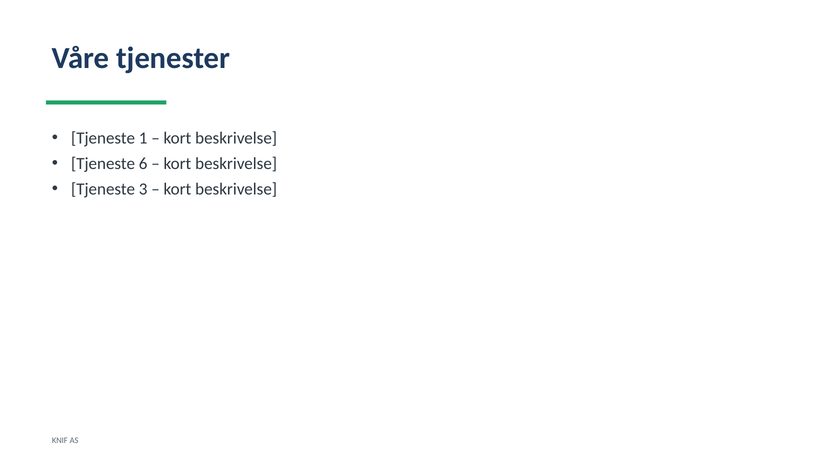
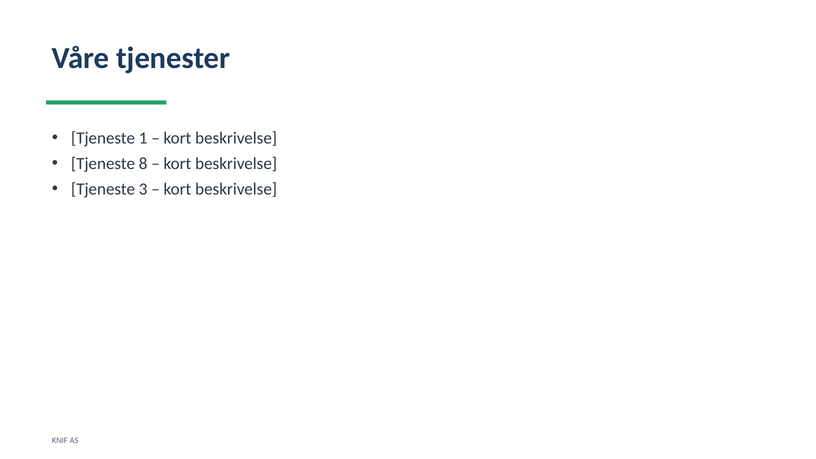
6: 6 -> 8 (143, 164)
